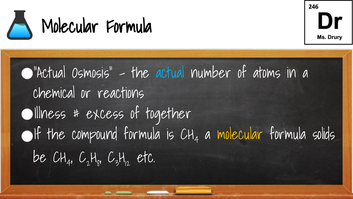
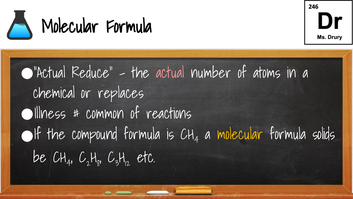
Osmosis: Osmosis -> Reduce (92, 73)
actual colour: light blue -> pink (170, 73)
reactions: reactions -> replaces (121, 93)
excess: excess -> common (105, 113)
together: together -> reactions (169, 113)
